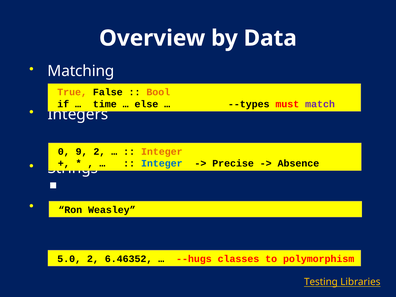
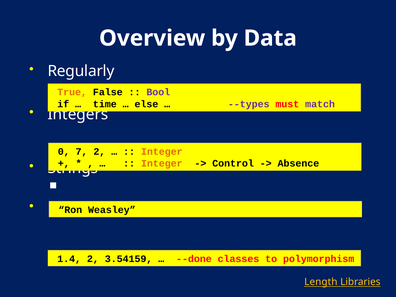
Matching: Matching -> Regularly (81, 71)
Bool colour: orange -> purple (158, 92)
--types colour: black -> purple (249, 104)
9: 9 -> 7 (82, 152)
Integer colour: blue -> orange (162, 163)
Precise: Precise -> Control (233, 163)
5.0: 5.0 -> 1.4 (69, 259)
6.46352: 6.46352 -> 3.54159 (129, 259)
--hugs: --hugs -> --done (194, 259)
Testing: Testing -> Length (321, 282)
